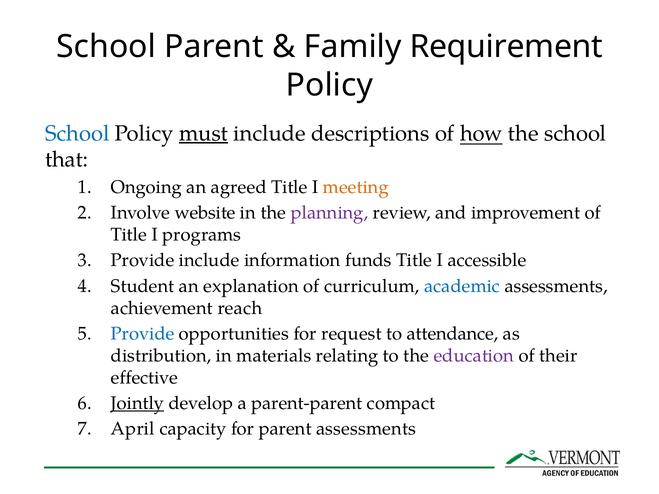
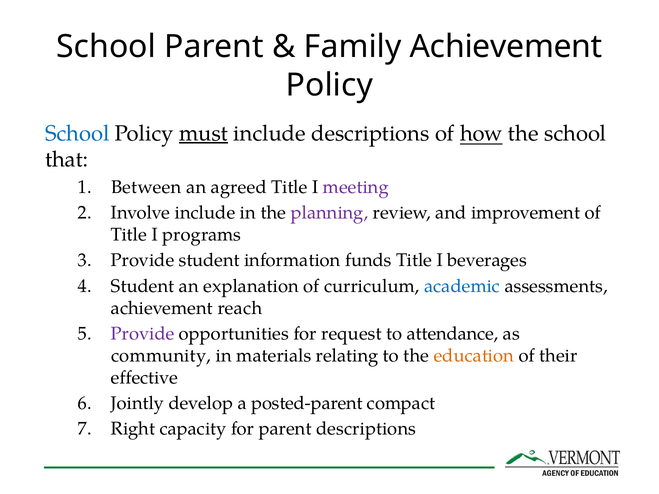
Family Requirement: Requirement -> Achievement (506, 47)
Ongoing: Ongoing -> Between (146, 187)
meeting colour: orange -> purple (356, 187)
Involve website: website -> include (205, 213)
Provide include: include -> student (209, 261)
accessible: accessible -> beverages (487, 261)
Provide colour: blue -> purple (143, 334)
distribution: distribution -> community (161, 356)
education colour: purple -> orange (474, 356)
Jointly underline: present -> none (137, 403)
parent-parent: parent-parent -> posted-parent (307, 403)
April: April -> Right (133, 429)
parent assessments: assessments -> descriptions (366, 429)
